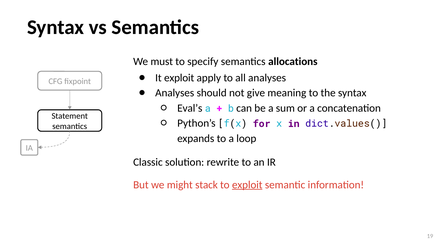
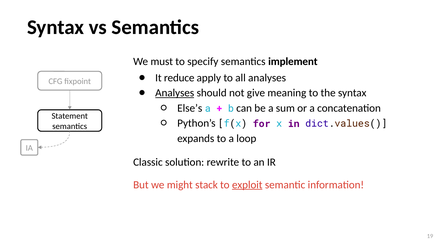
allocations: allocations -> implement (293, 61)
It exploit: exploit -> reduce (179, 78)
Analyses underline: none -> present (175, 93)
Eval’s: Eval’s -> Else’s (190, 108)
